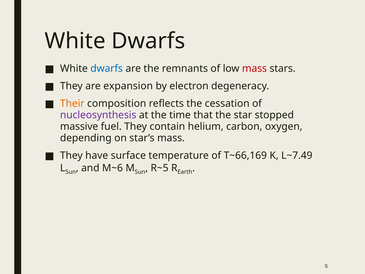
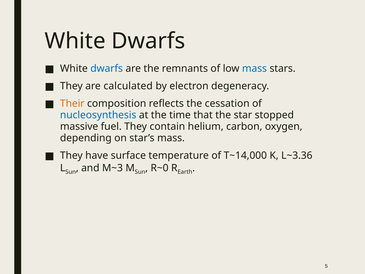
mass colour: red -> blue (254, 68)
expansion: expansion -> calculated (128, 86)
nucleosynthesis colour: purple -> blue (98, 115)
T~66,169: T~66,169 -> T~14,000 (245, 155)
L~7.49: L~7.49 -> L~3.36 (297, 155)
M~6: M~6 -> M~3 (112, 168)
R~5: R~5 -> R~0 (160, 168)
